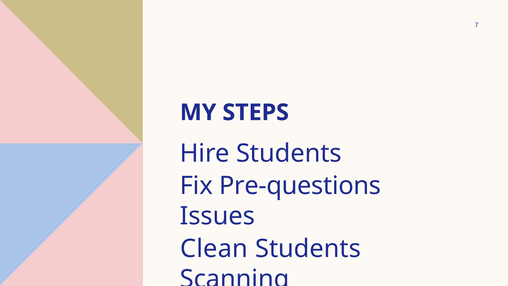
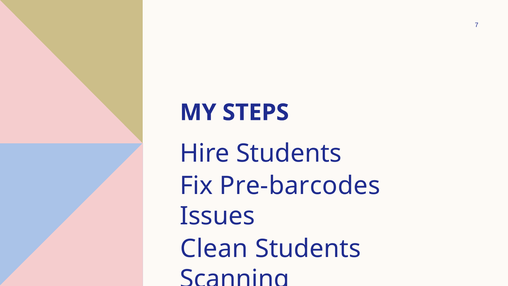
Pre-questions: Pre-questions -> Pre-barcodes (300, 186)
